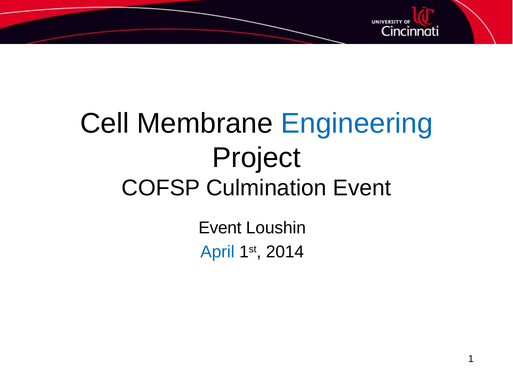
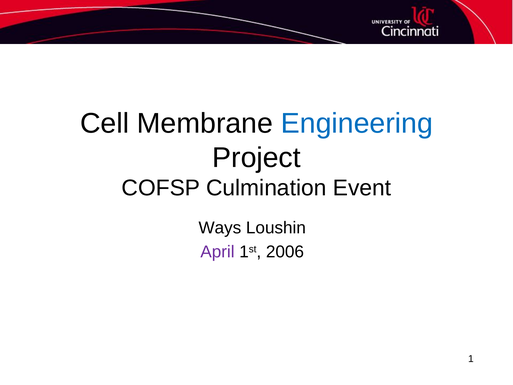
Event: Event -> Ways (220, 228)
April colour: blue -> purple (217, 252)
2014: 2014 -> 2006 (285, 252)
